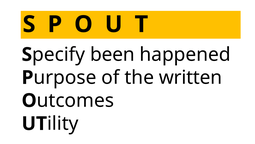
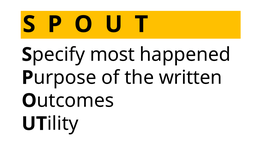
been: been -> most (112, 54)
